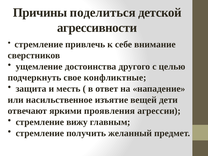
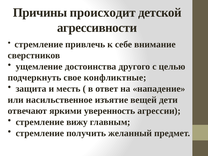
поделиться: поделиться -> происходит (103, 13)
проявления: проявления -> уверенность (110, 111)
